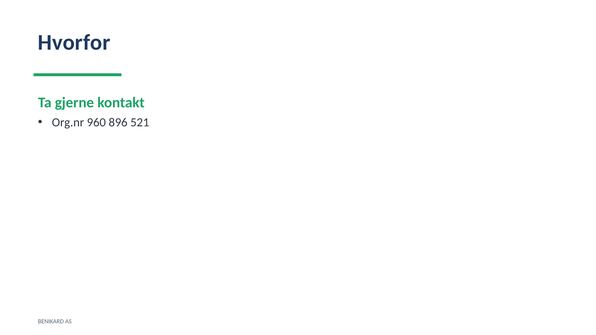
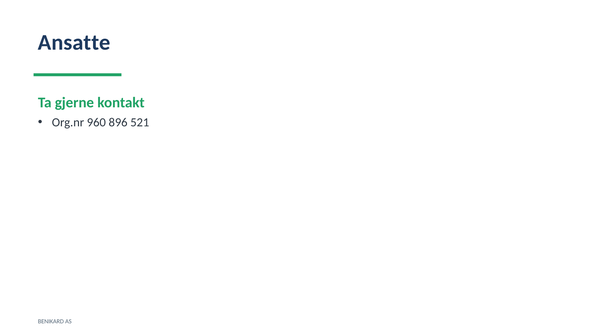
Hvorfor: Hvorfor -> Ansatte (74, 43)
